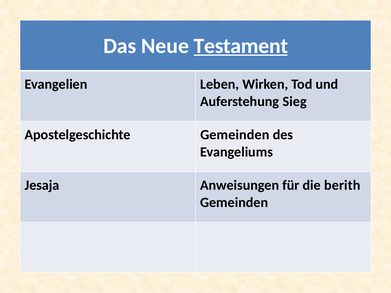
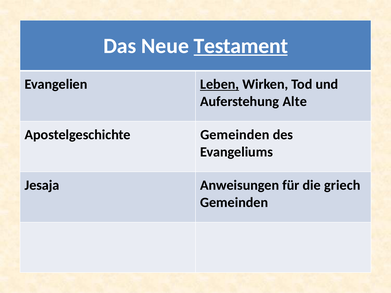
Leben underline: none -> present (220, 84)
Sieg: Sieg -> Alte (295, 102)
berith: berith -> griech (342, 185)
